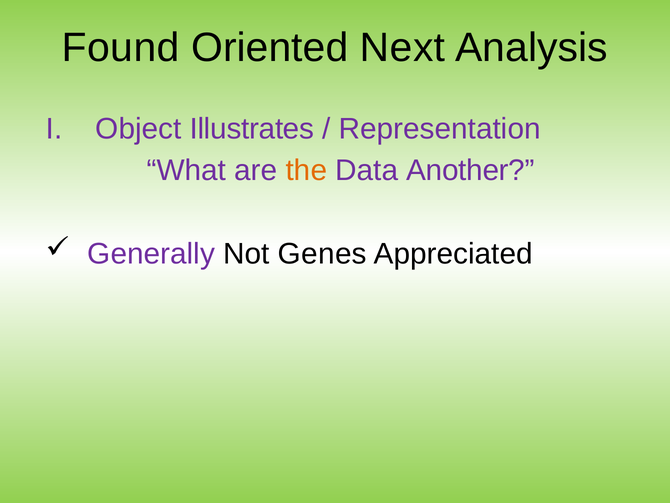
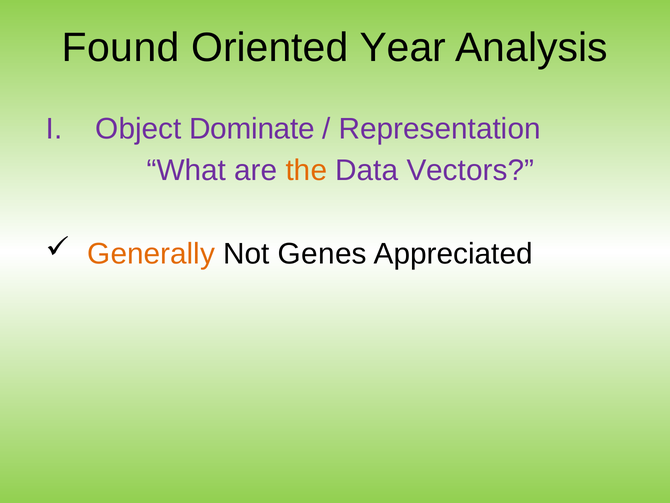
Next: Next -> Year (403, 48)
Illustrates: Illustrates -> Dominate (252, 129)
Another: Another -> Vectors (470, 170)
Generally colour: purple -> orange (151, 254)
